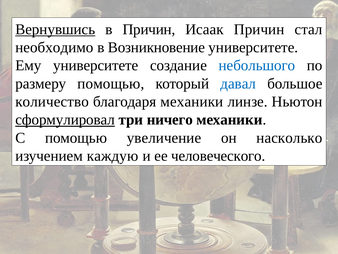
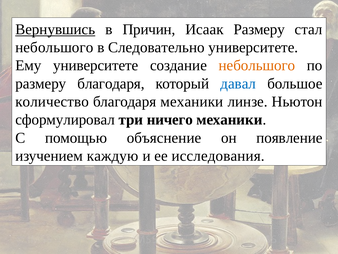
Исаак Причин: Причин -> Размеру (259, 29)
необходимо: необходимо -> небольшого (54, 47)
Возникновение: Возникновение -> Следовательно (156, 47)
небольшого colour: blue -> orange (257, 65)
размеру помощью: помощью -> благодаря (111, 83)
сформулировал underline: present -> none (65, 119)
увеличение: увеличение -> объяснение (164, 138)
насколько: насколько -> появление (289, 138)
человеческого: человеческого -> исследования (218, 156)
